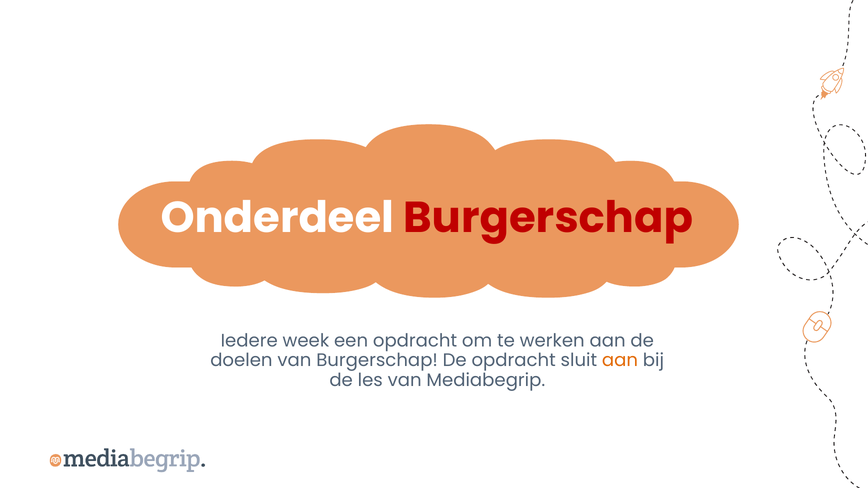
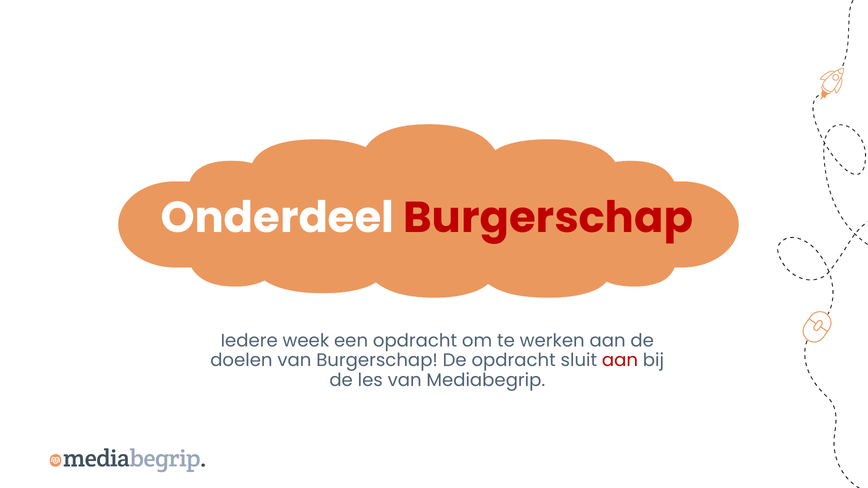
aan colour: orange -> red (620, 361)
